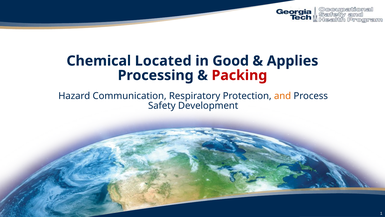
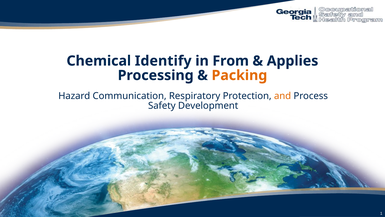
Located: Located -> Identify (163, 61)
Good: Good -> From (231, 61)
Packing colour: red -> orange (239, 75)
